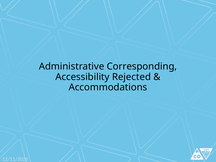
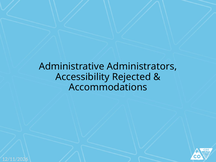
Corresponding: Corresponding -> Administrators (142, 66)
